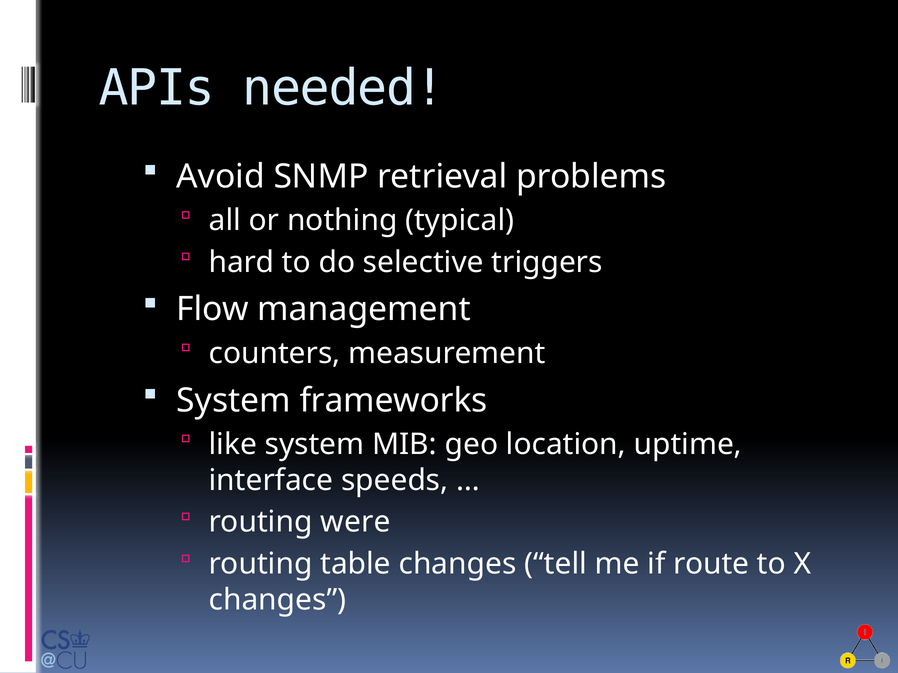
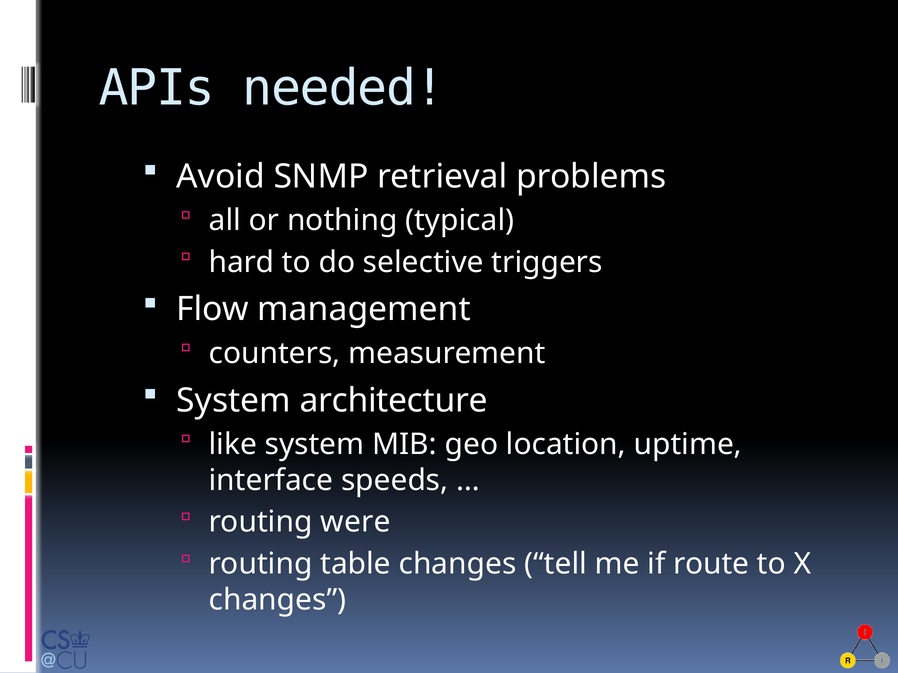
frameworks: frameworks -> architecture (394, 401)
